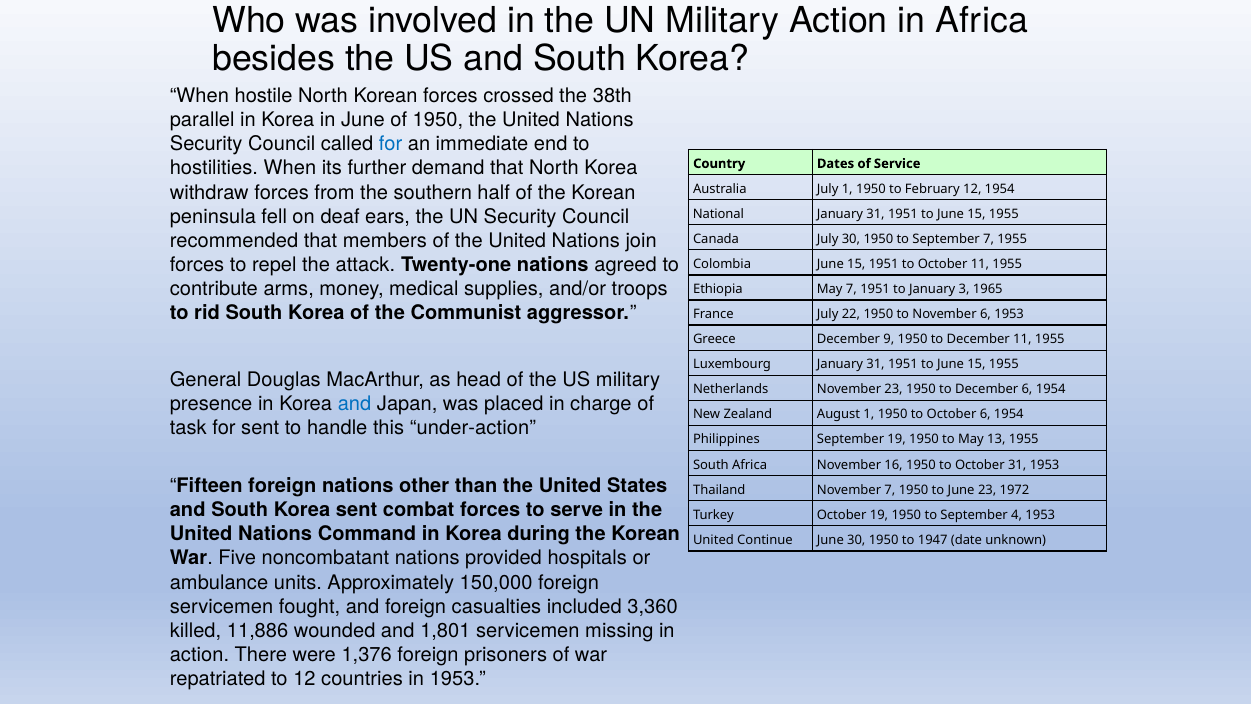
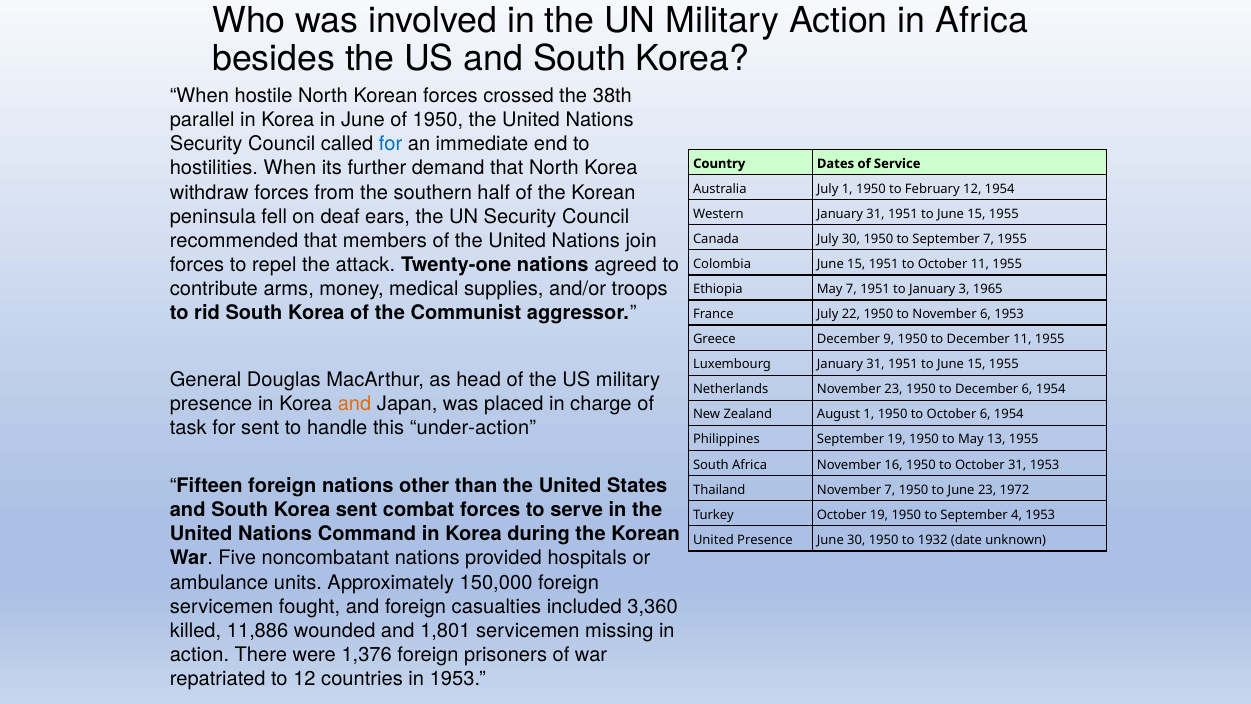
National: National -> Western (718, 214)
and colour: blue -> orange (355, 404)
United Continue: Continue -> Presence (765, 540)
1947: 1947 -> 1932 (933, 540)
